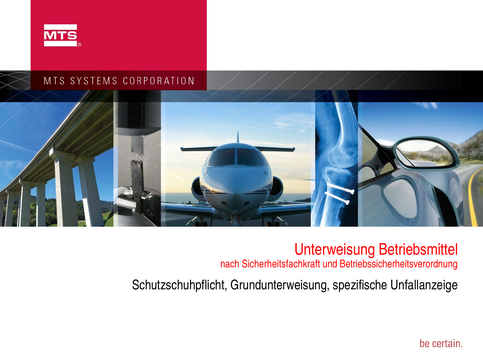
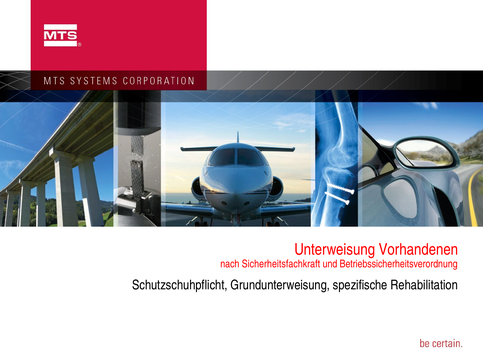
Betriebsmittel: Betriebsmittel -> Vorhandenen (418, 250)
Unfallanzeige: Unfallanzeige -> Rehabilitation (424, 285)
